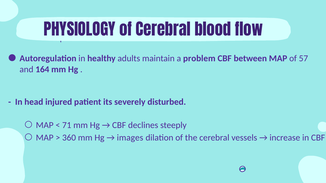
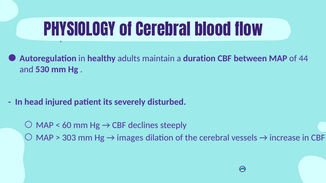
problem: problem -> duration (199, 59)
57: 57 -> 44 (303, 59)
164: 164 -> 530 (42, 69)
71: 71 -> 60 (67, 125)
360: 360 -> 303 (69, 138)
